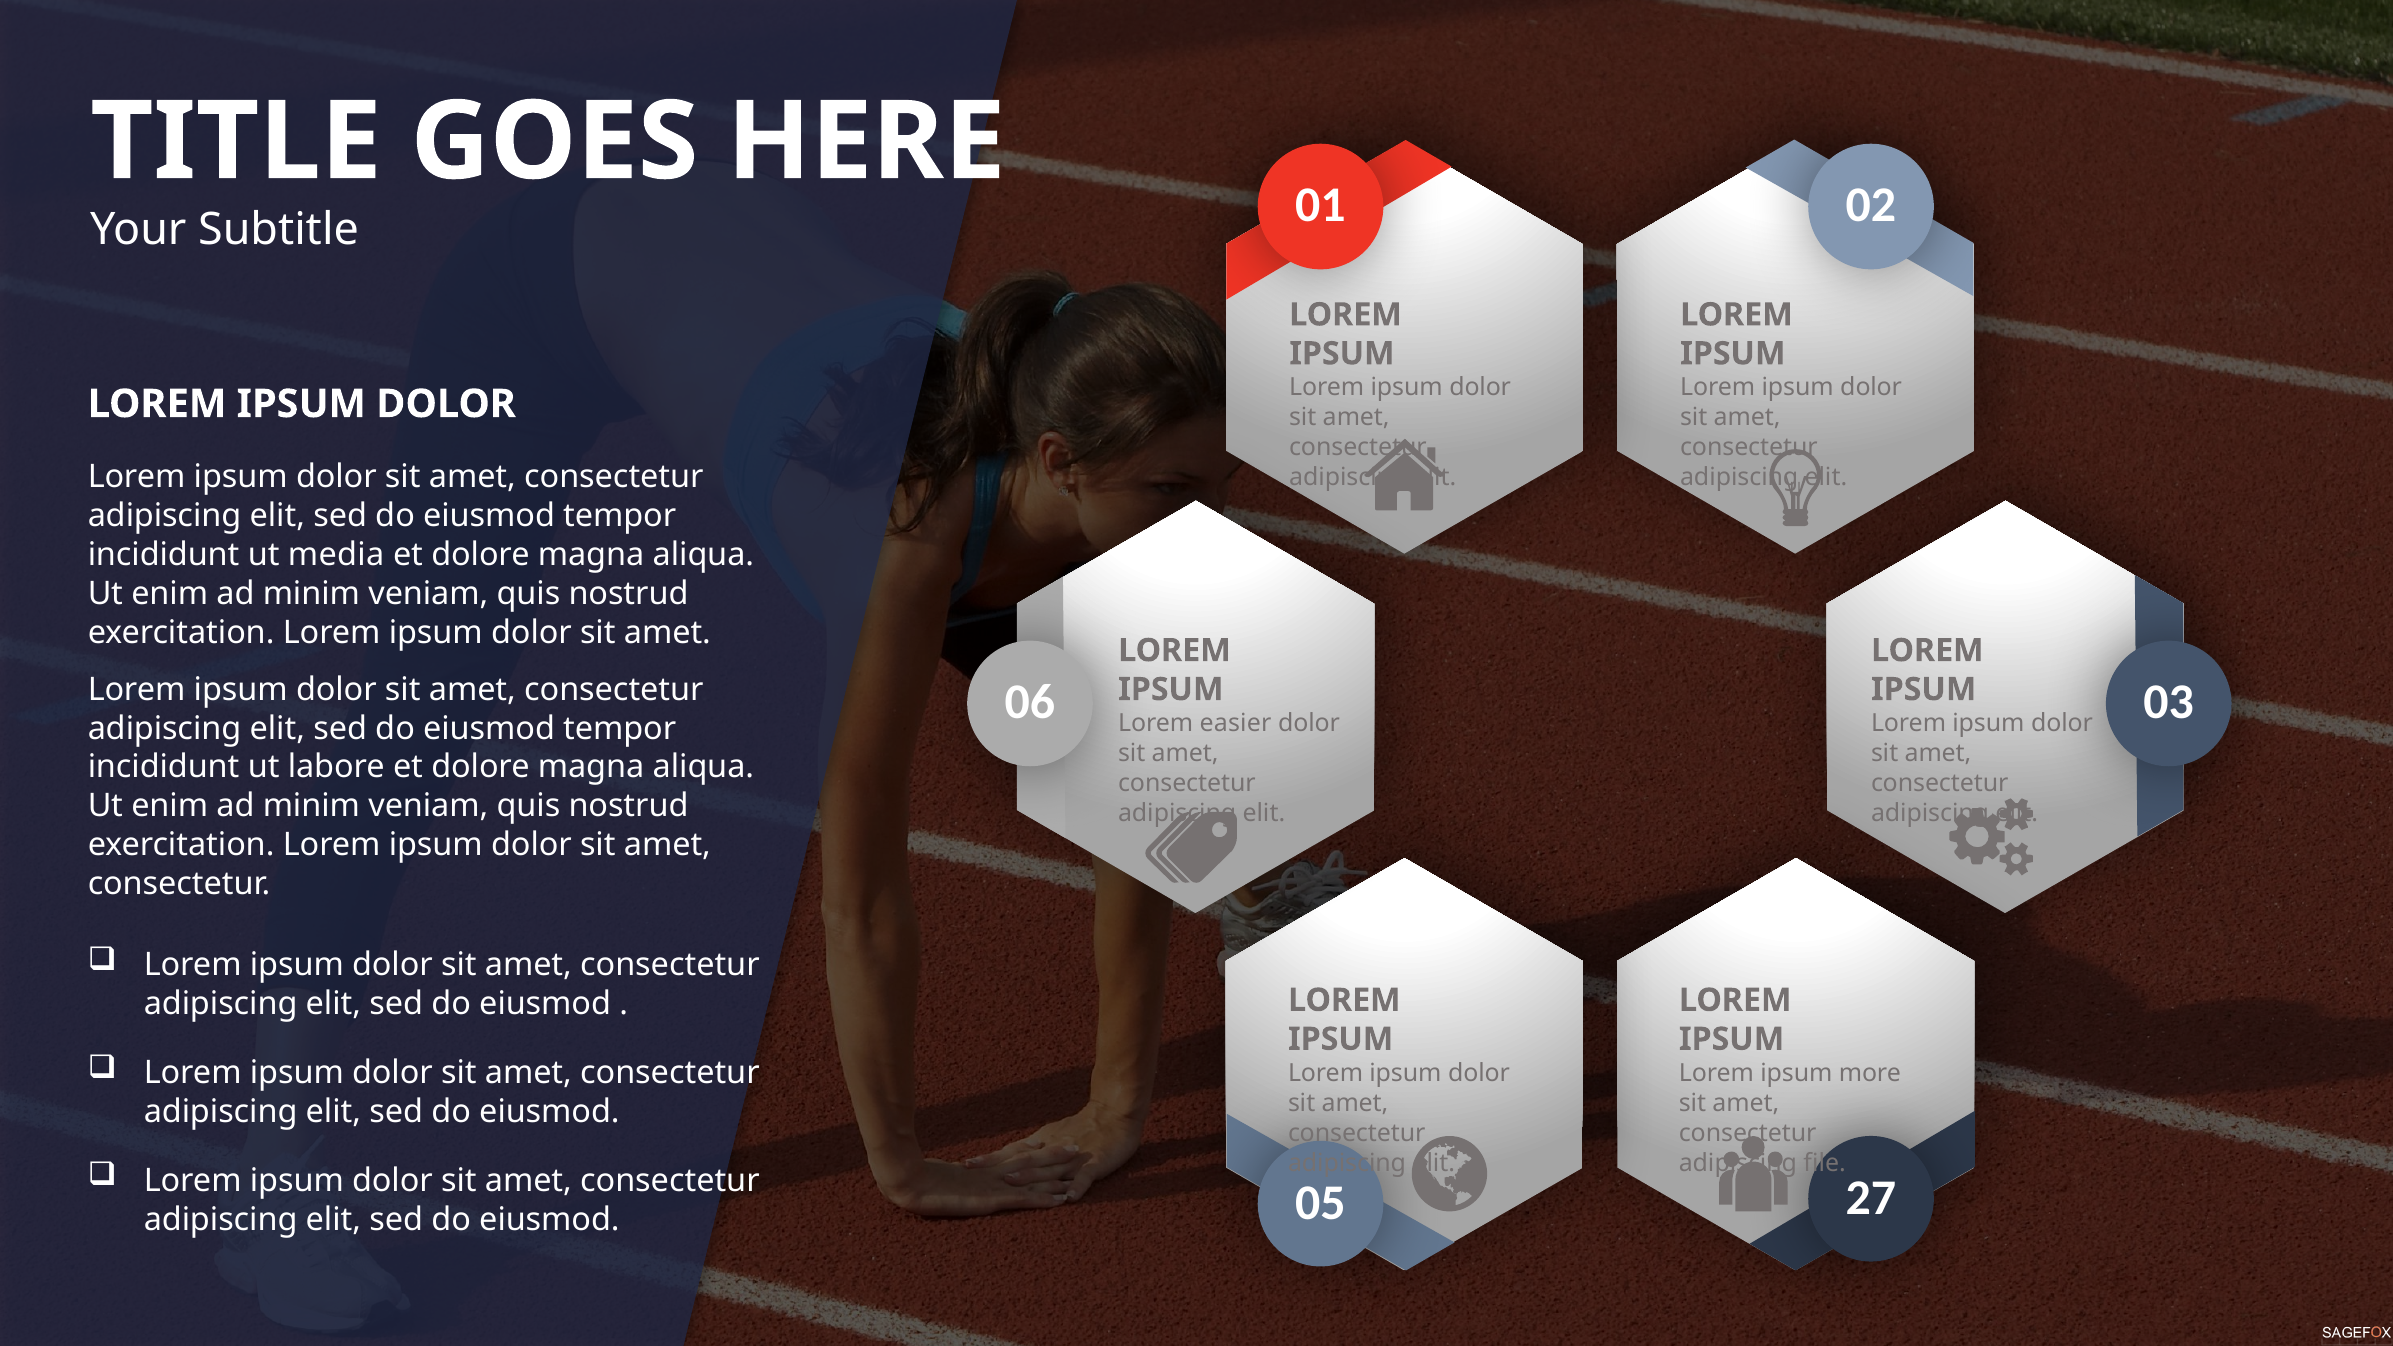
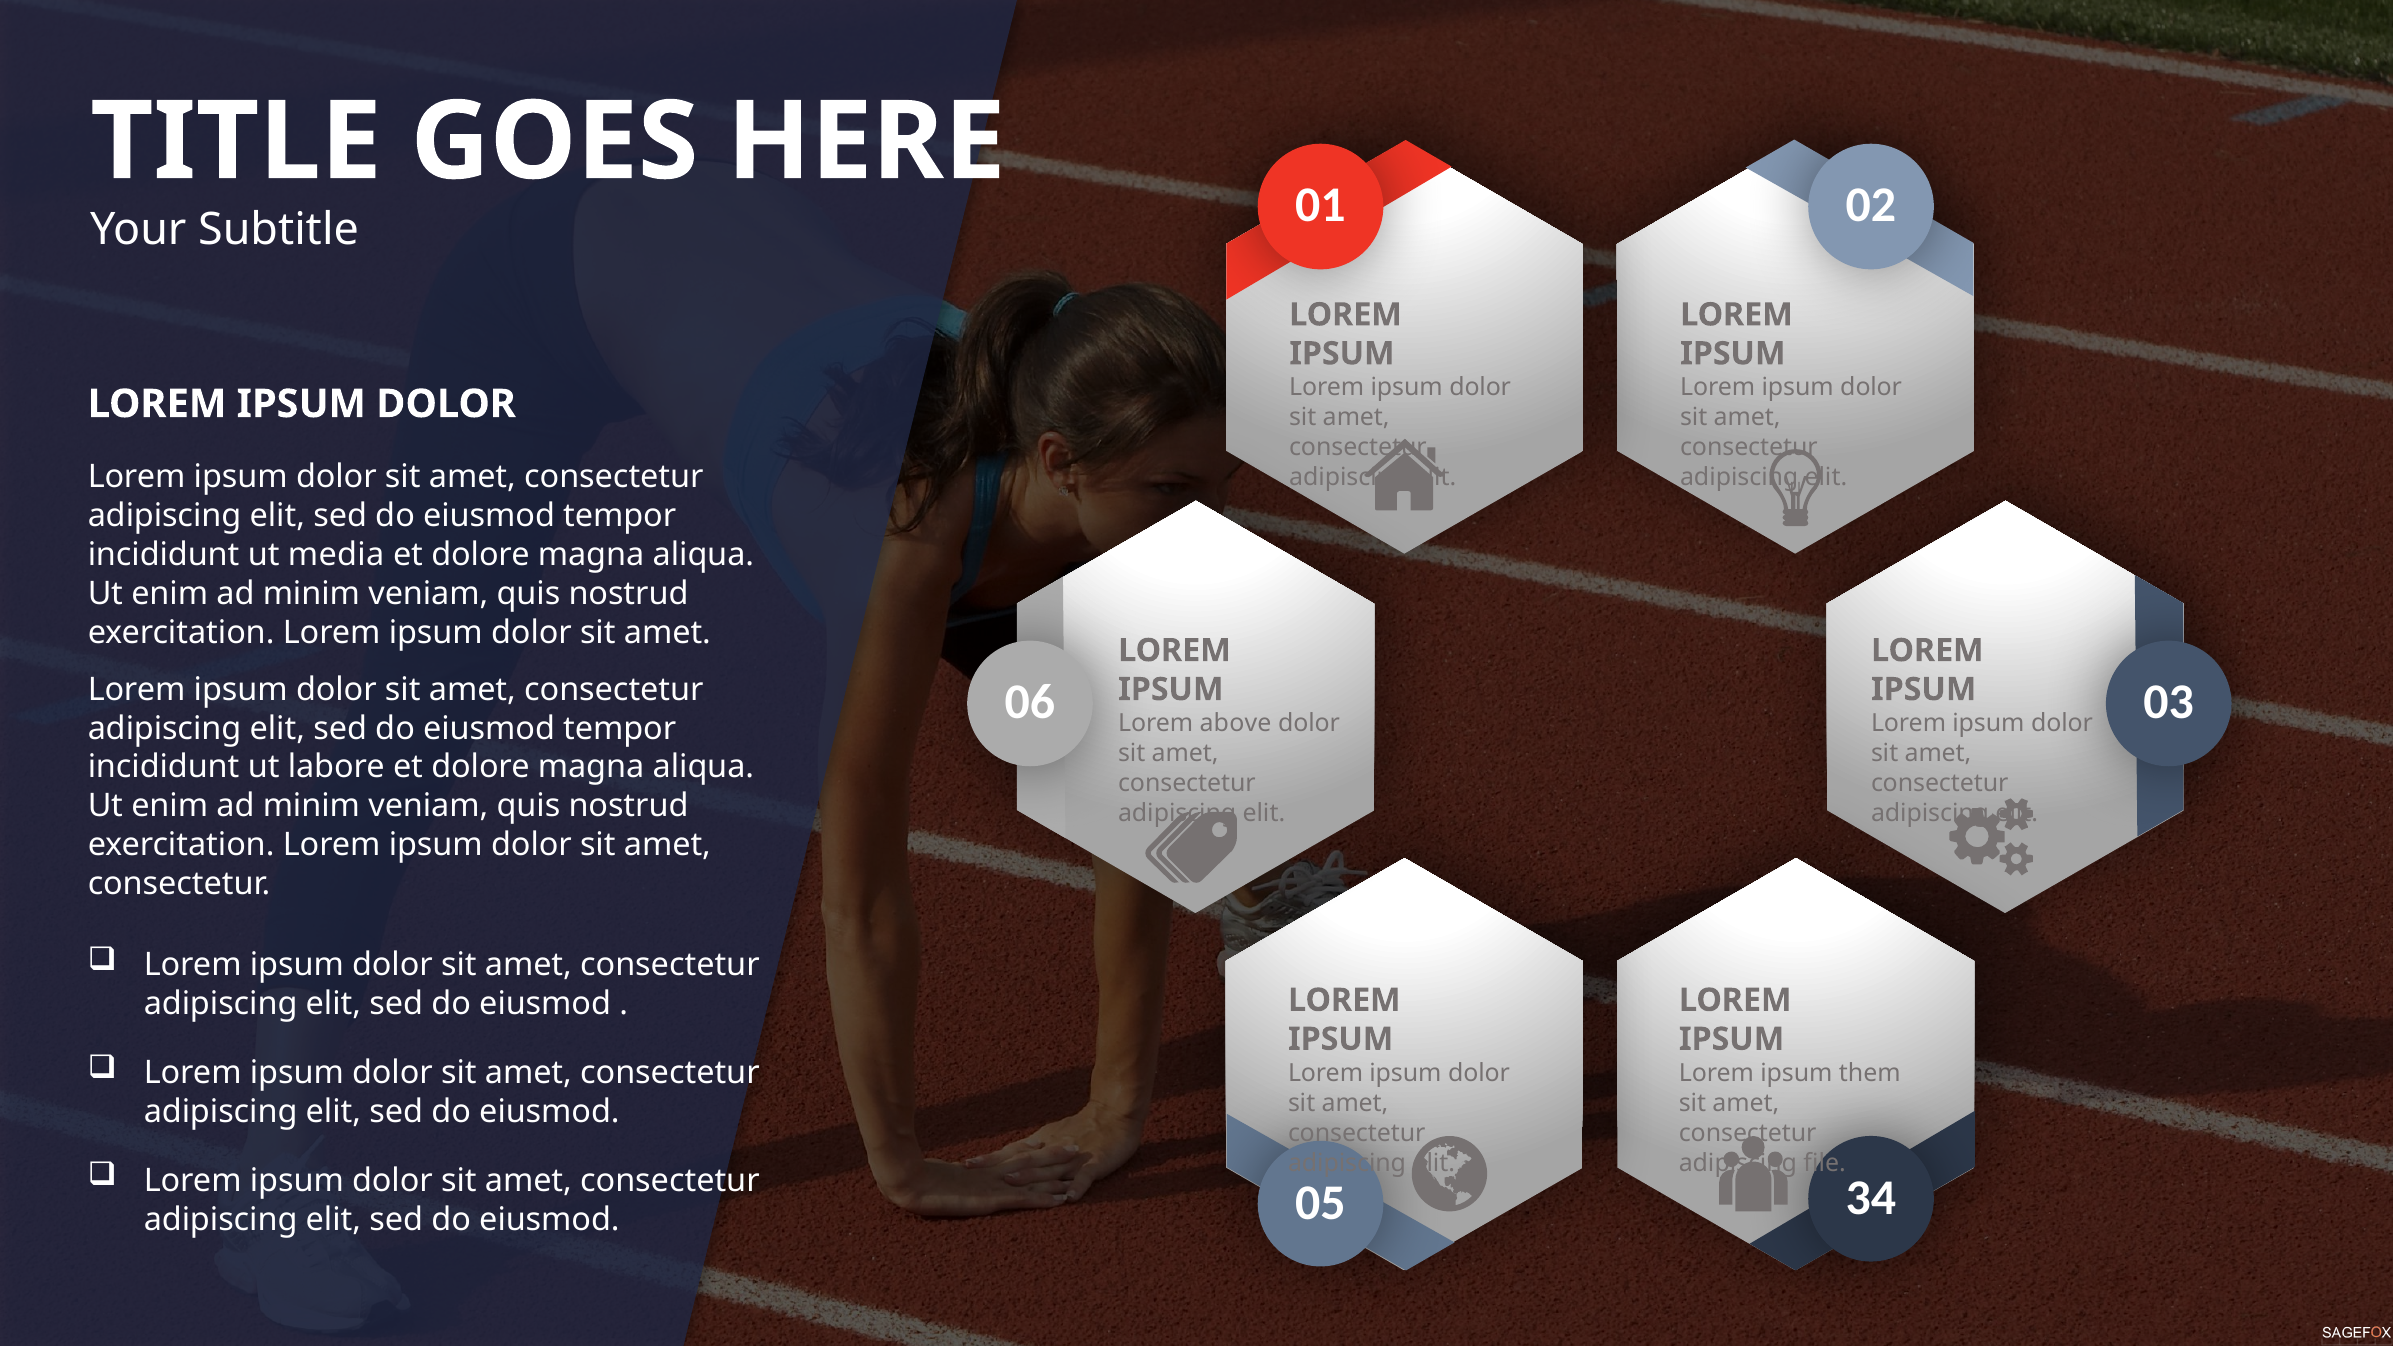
easier: easier -> above (1236, 723)
more: more -> them (1870, 1073)
27: 27 -> 34 (1871, 1198)
